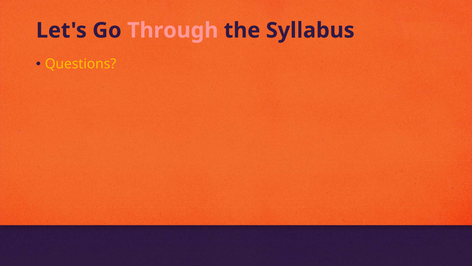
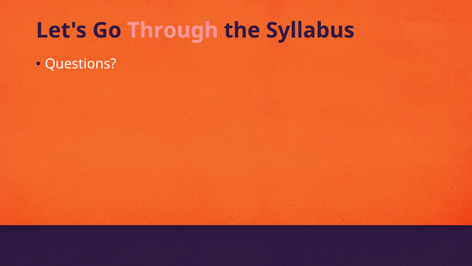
Questions colour: yellow -> white (81, 64)
